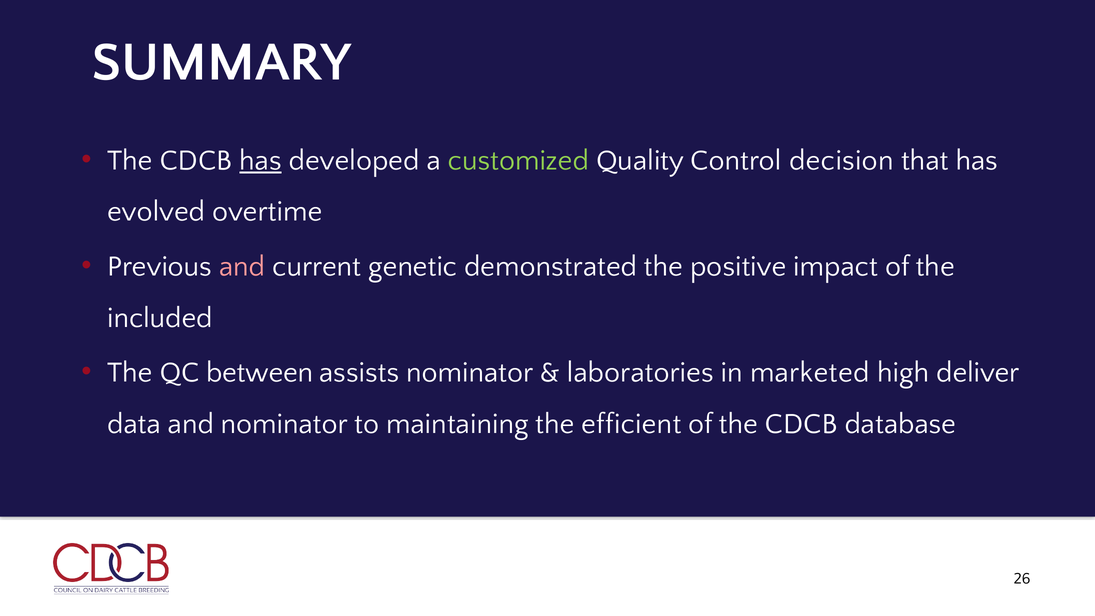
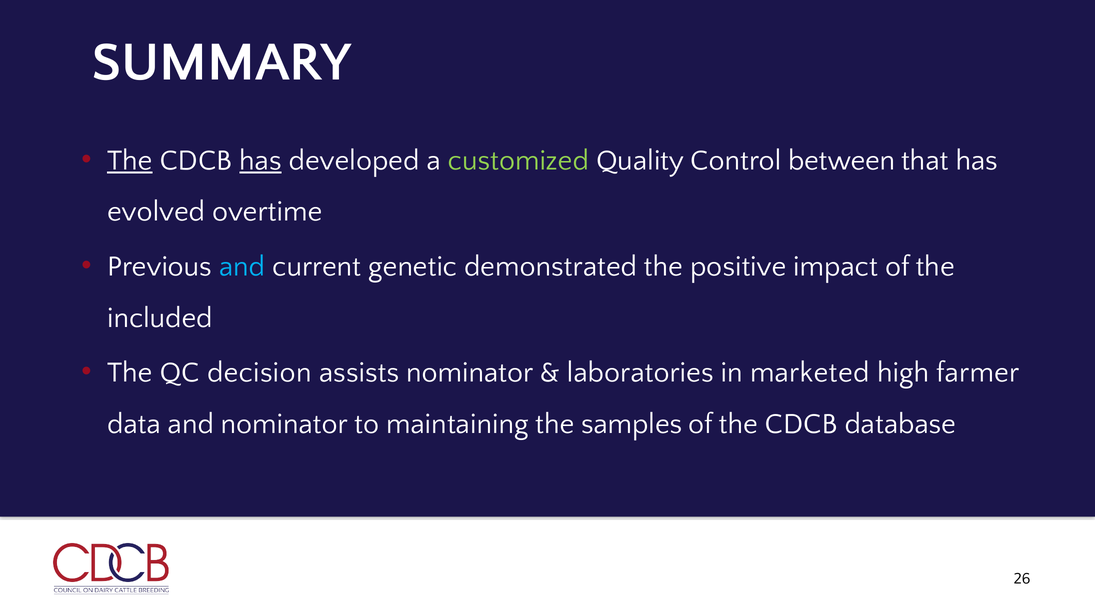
The underline: none -> present (130, 160)
decision: decision -> between (842, 160)
and colour: pink -> light blue (242, 266)
between: between -> decision (259, 373)
deliver: deliver -> farmer (978, 373)
efficient: efficient -> samples (632, 424)
